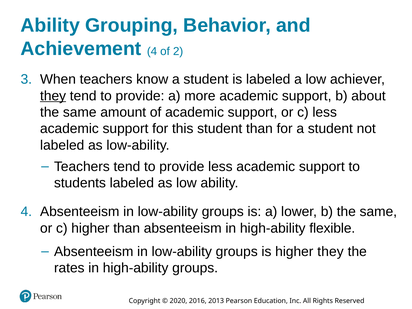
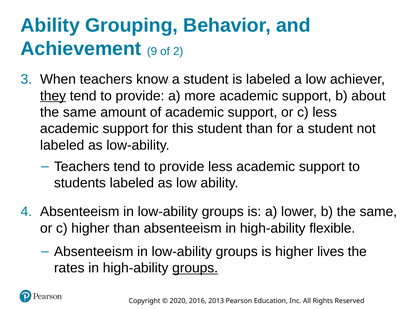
Achievement 4: 4 -> 9 (152, 51)
higher they: they -> lives (331, 252)
groups underline: none -> present (195, 268)
